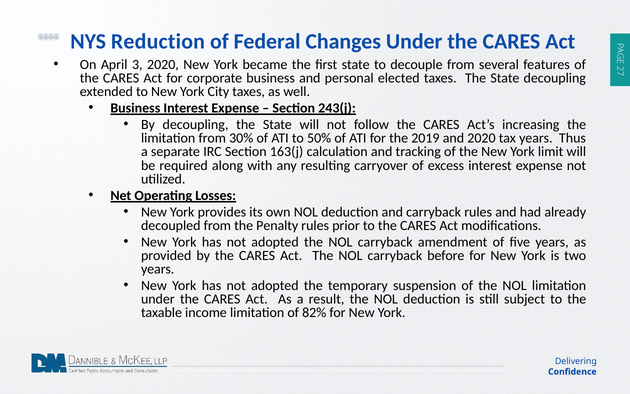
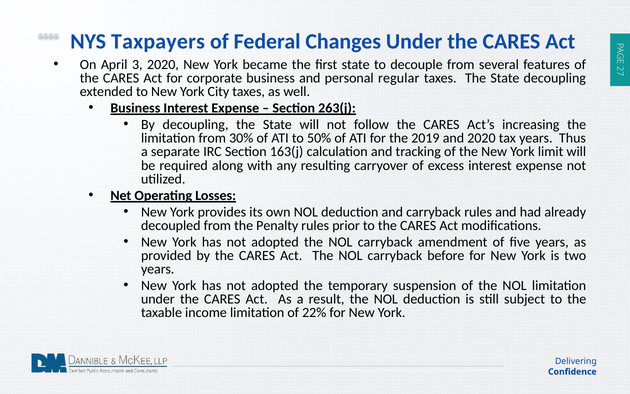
Reduction: Reduction -> Taxpayers (158, 41)
elected: elected -> regular (399, 78)
243(j: 243(j -> 263(j (337, 108)
82%: 82% -> 22% (314, 313)
